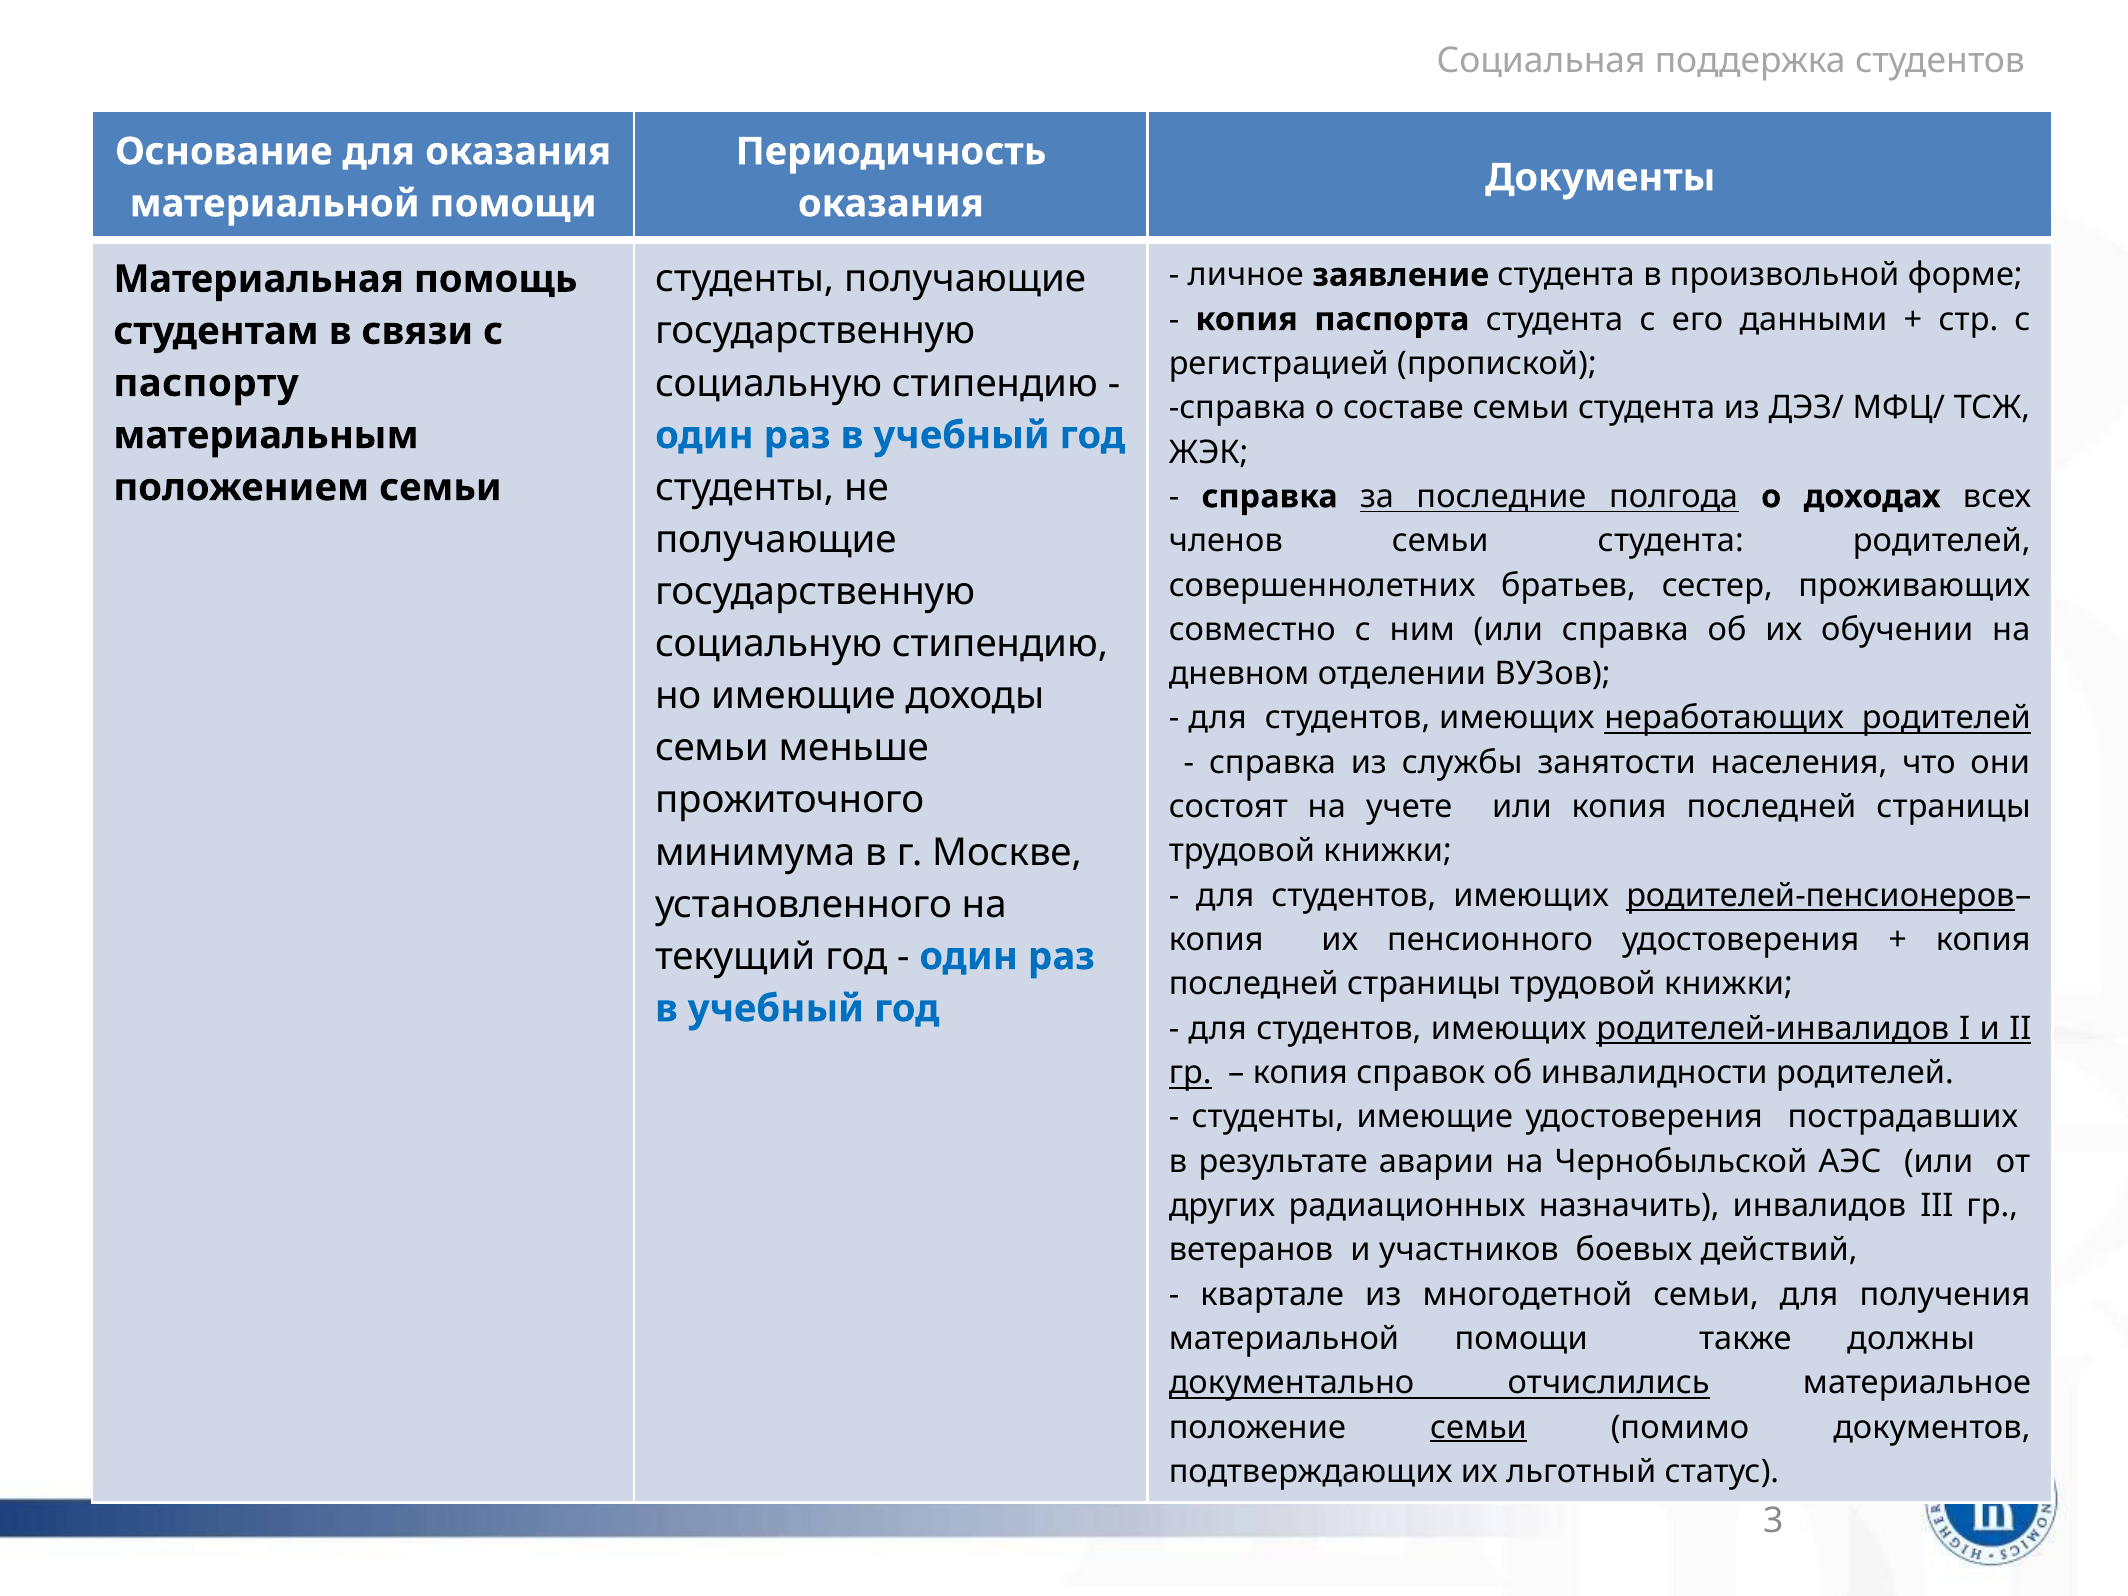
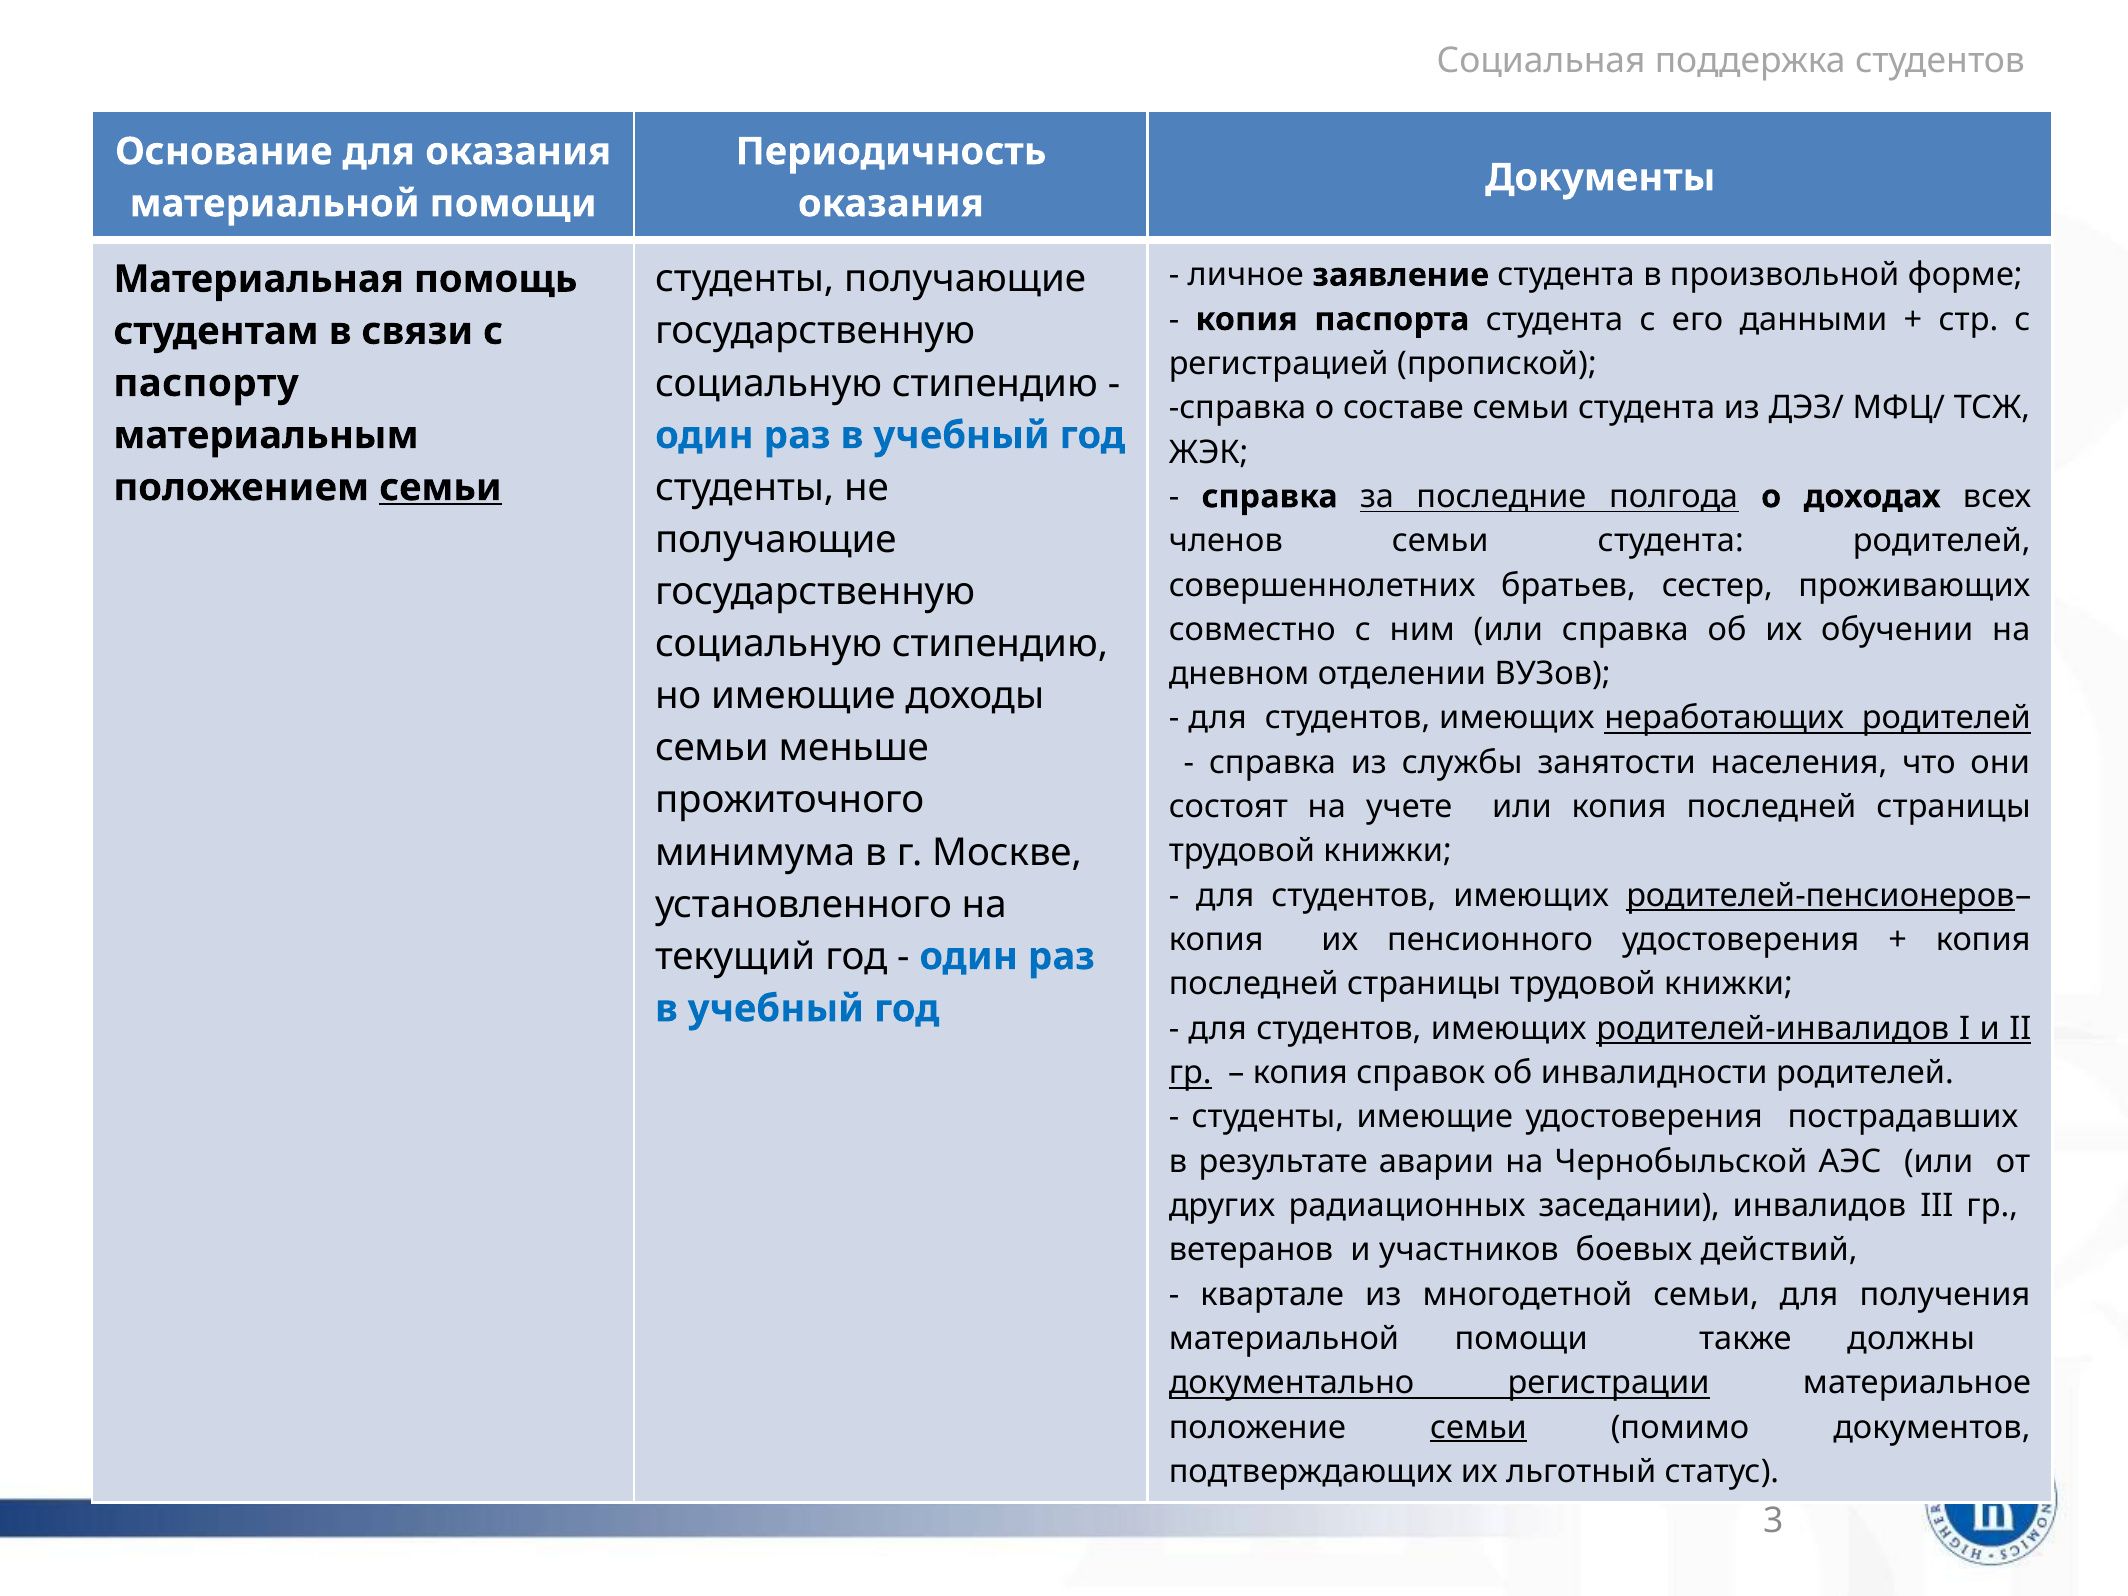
семьи underline: none -> present (440, 488)
назначить: назначить -> заседании (1629, 1206)
отчислились: отчислились -> регистрации (1609, 1383)
